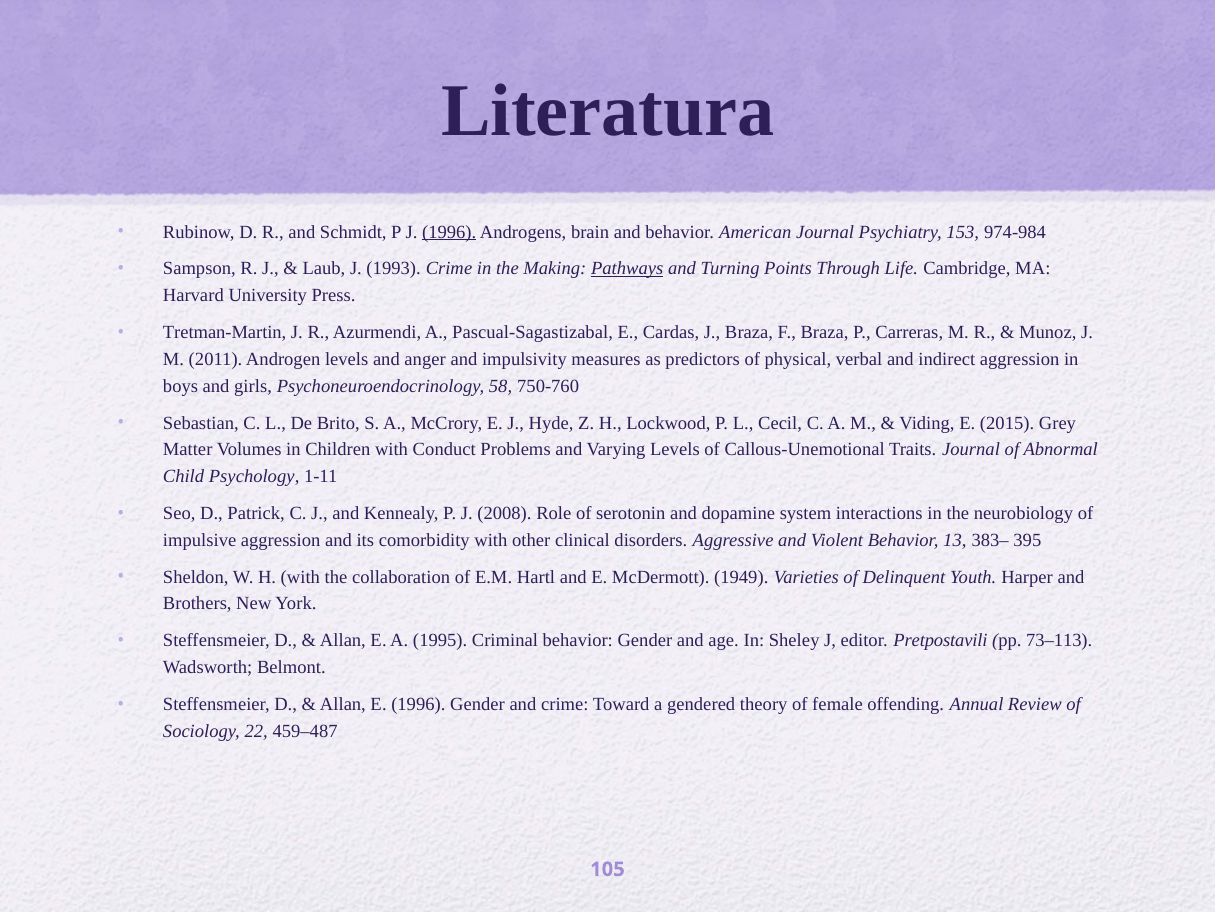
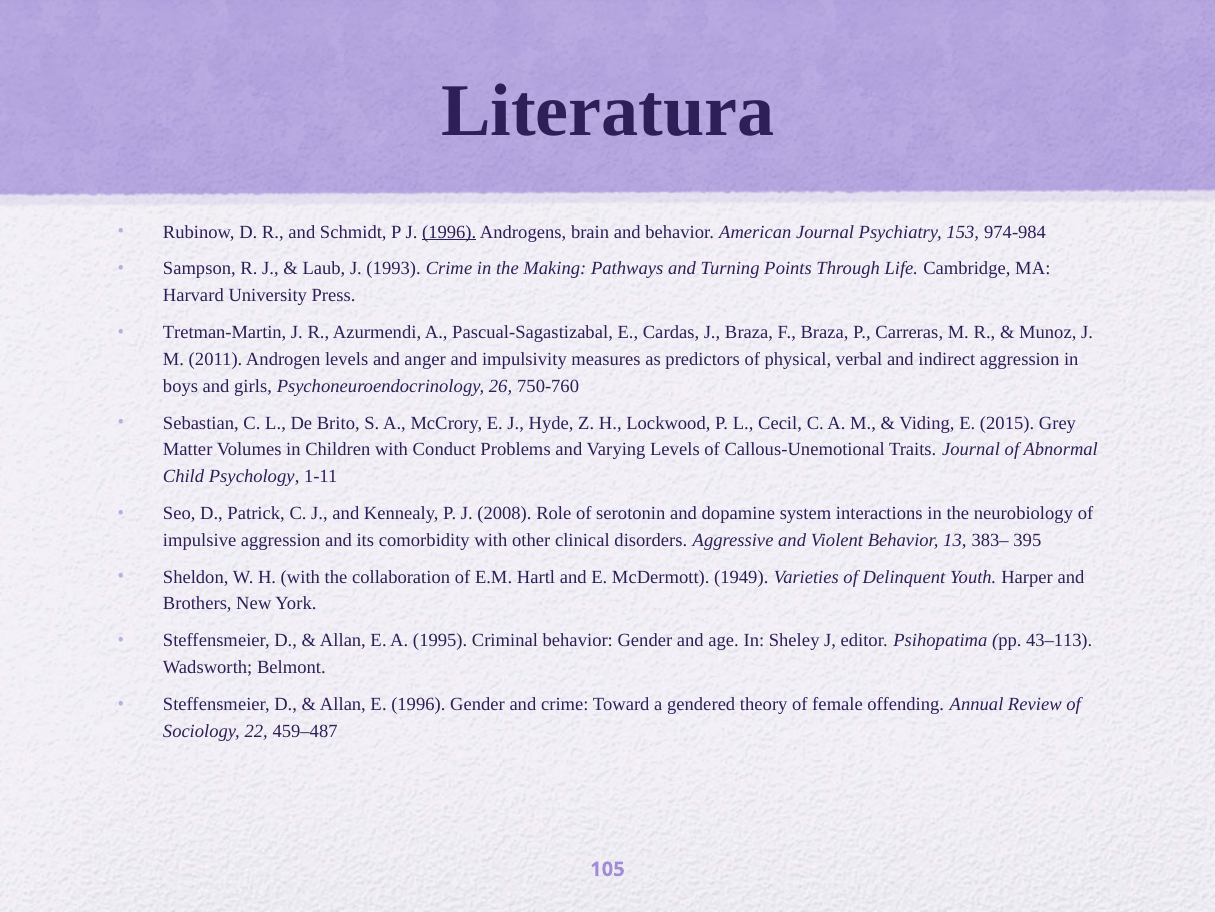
Pathways underline: present -> none (627, 269)
58: 58 -> 26 (501, 386)
Pretpostavili: Pretpostavili -> Psihopatima (940, 640)
73–113: 73–113 -> 43–113 (1059, 640)
